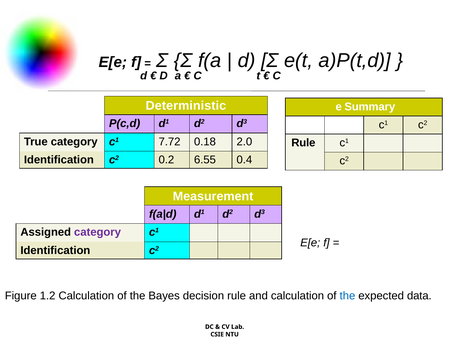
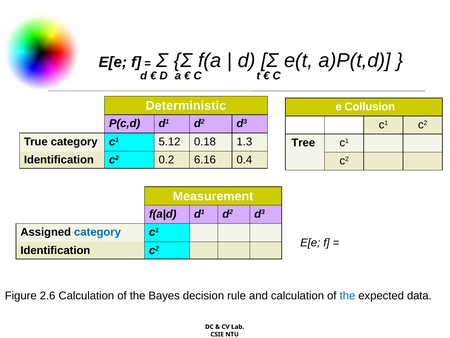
Summary: Summary -> Collusion (370, 107)
7.72: 7.72 -> 5.12 (170, 141)
2.0: 2.0 -> 1.3 (244, 141)
Rule: Rule -> Tree (303, 143)
6.55: 6.55 -> 6.16 (205, 160)
category colour: purple -> blue (98, 232)
1.2: 1.2 -> 2.6 (48, 295)
